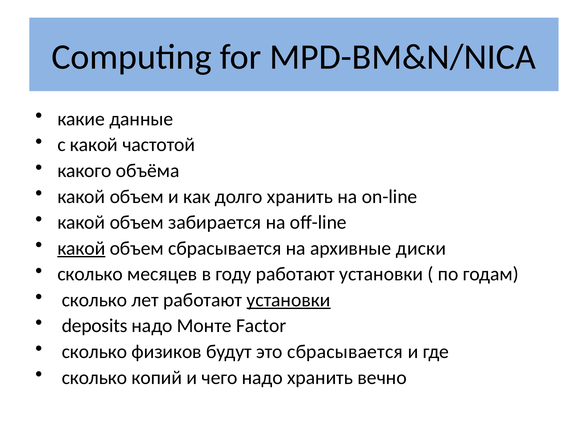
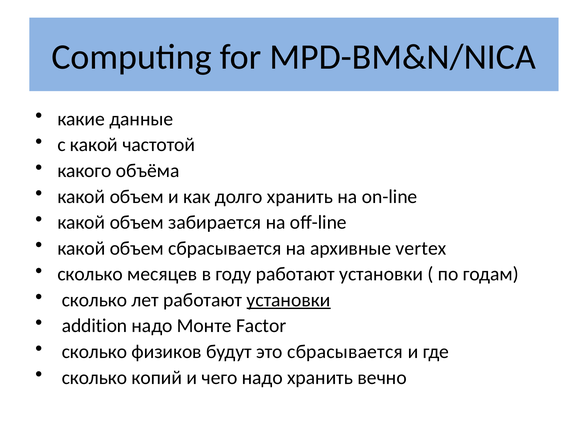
какой underline: present -> none (81, 248)
диски: диски -> vertex (421, 248)
deposits: deposits -> addition (95, 326)
